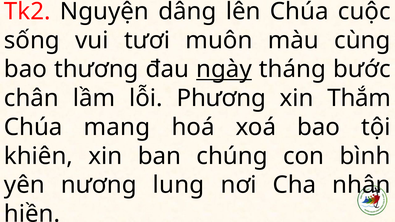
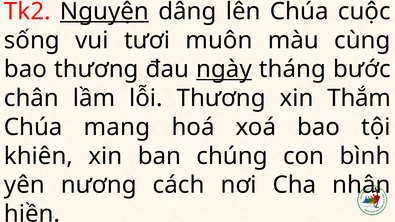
Nguyện underline: none -> present (104, 11)
lỗi Phương: Phương -> Thương (221, 98)
lung: lung -> cách (179, 185)
